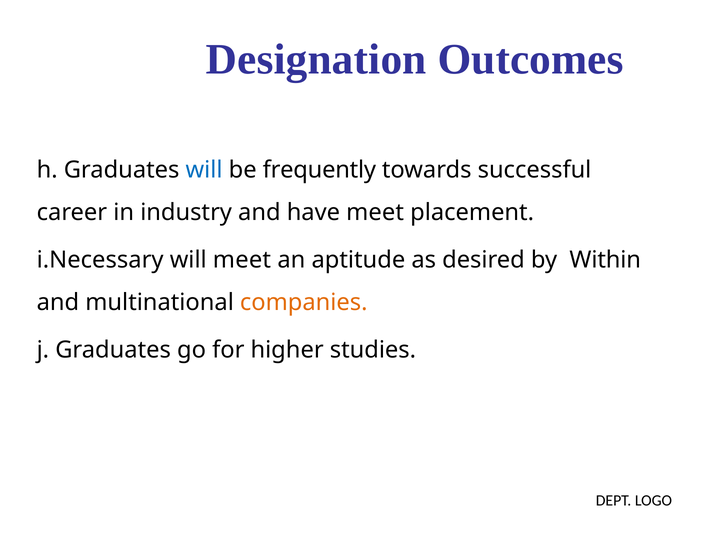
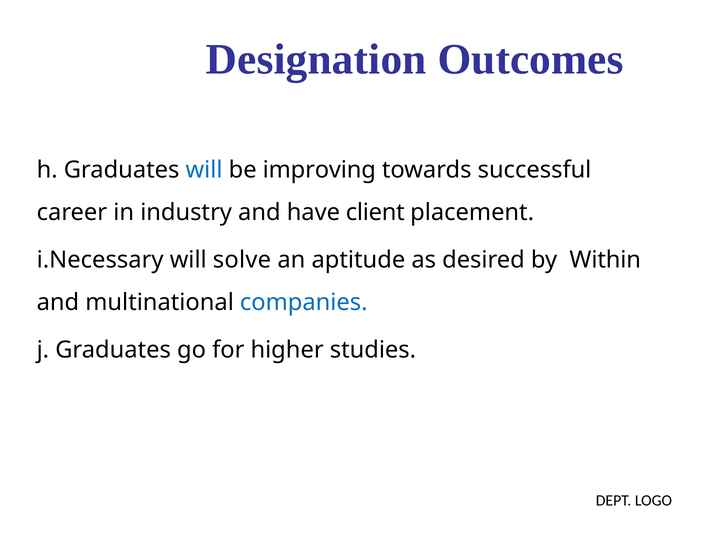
frequently: frequently -> improving (319, 170)
have meet: meet -> client (375, 213)
will meet: meet -> solve (242, 260)
companies colour: orange -> blue (304, 303)
